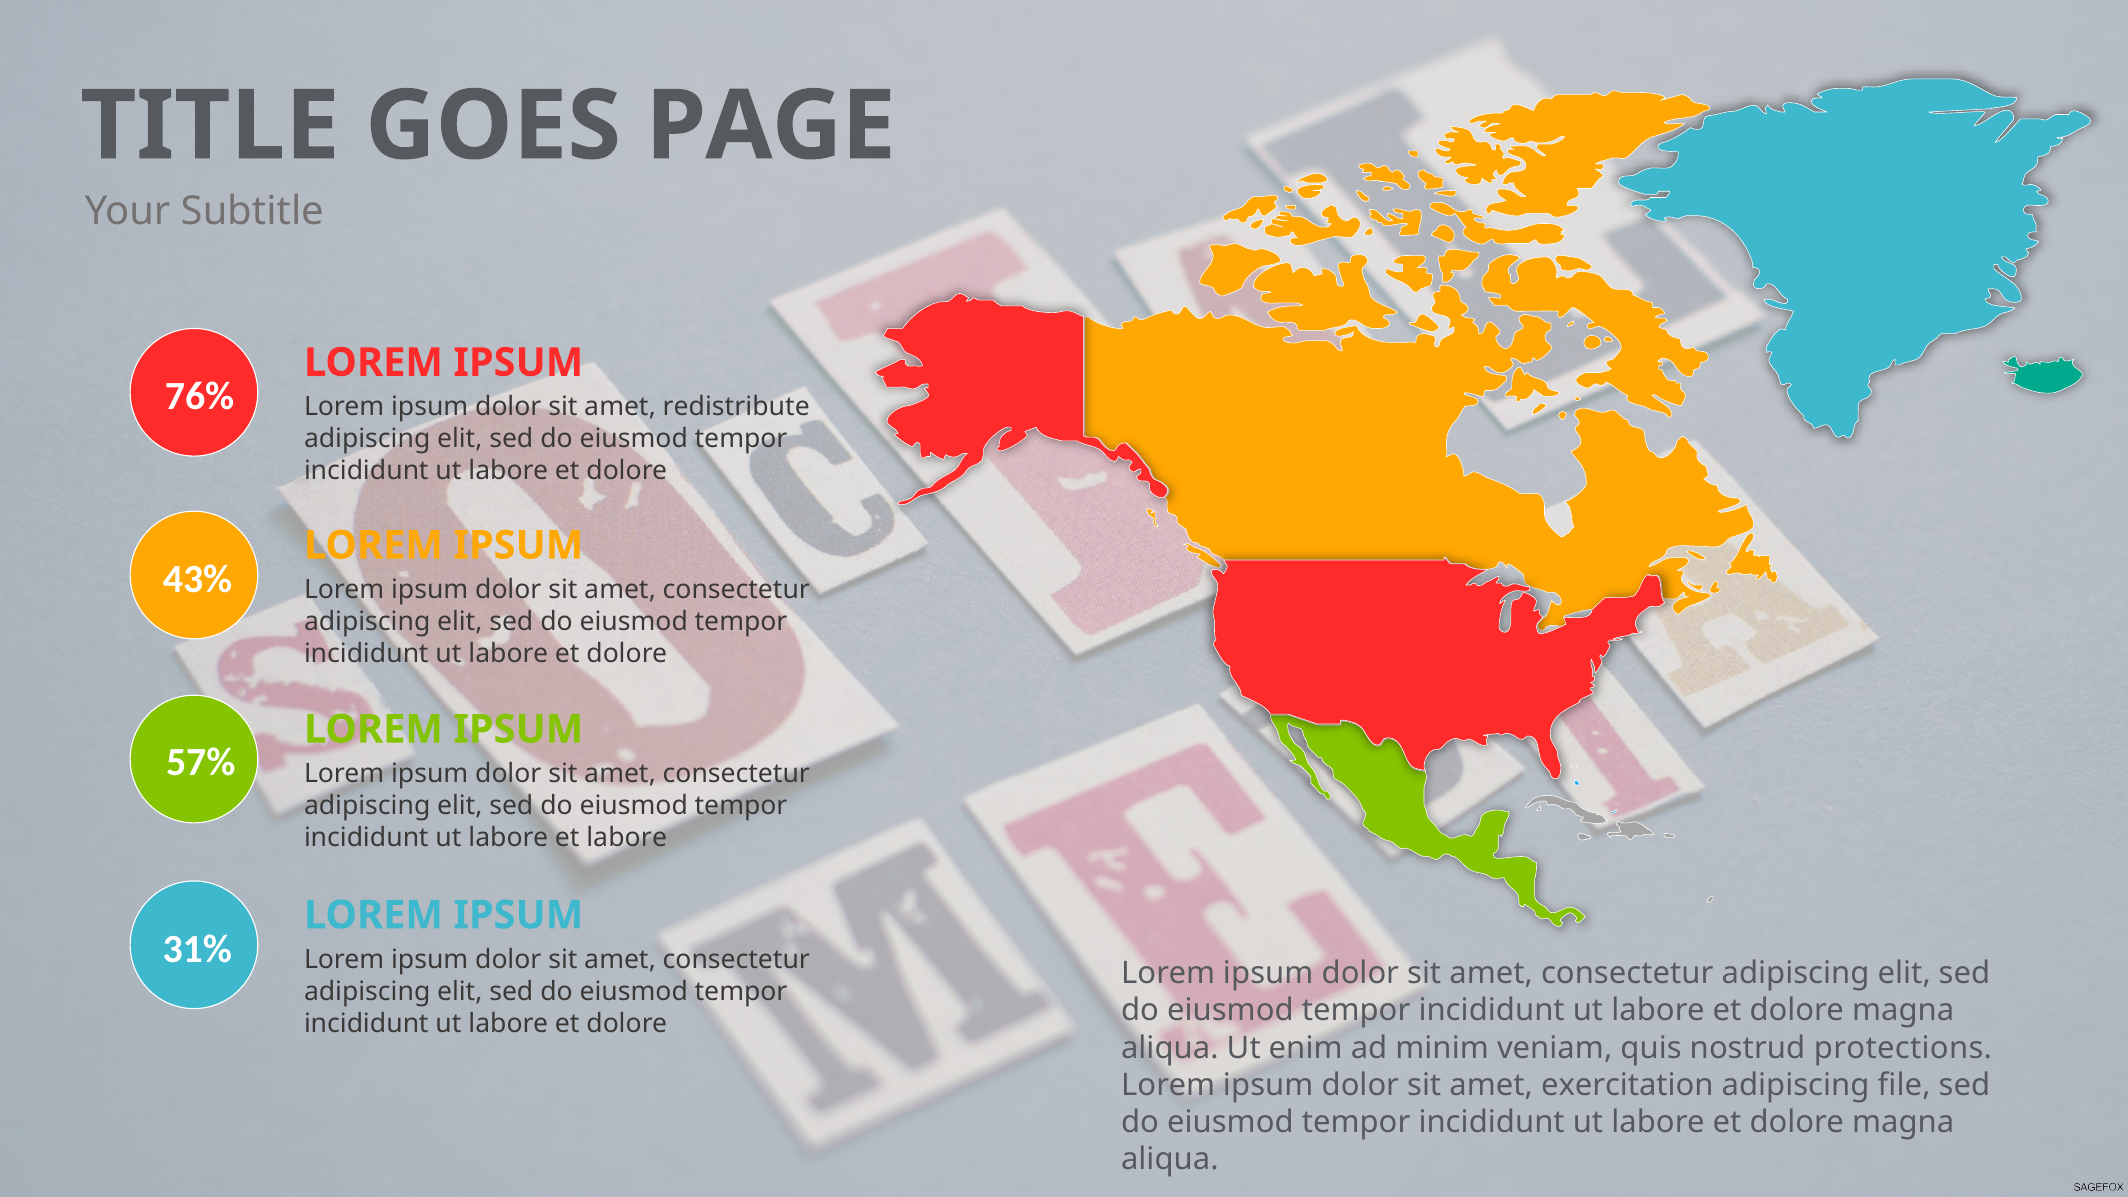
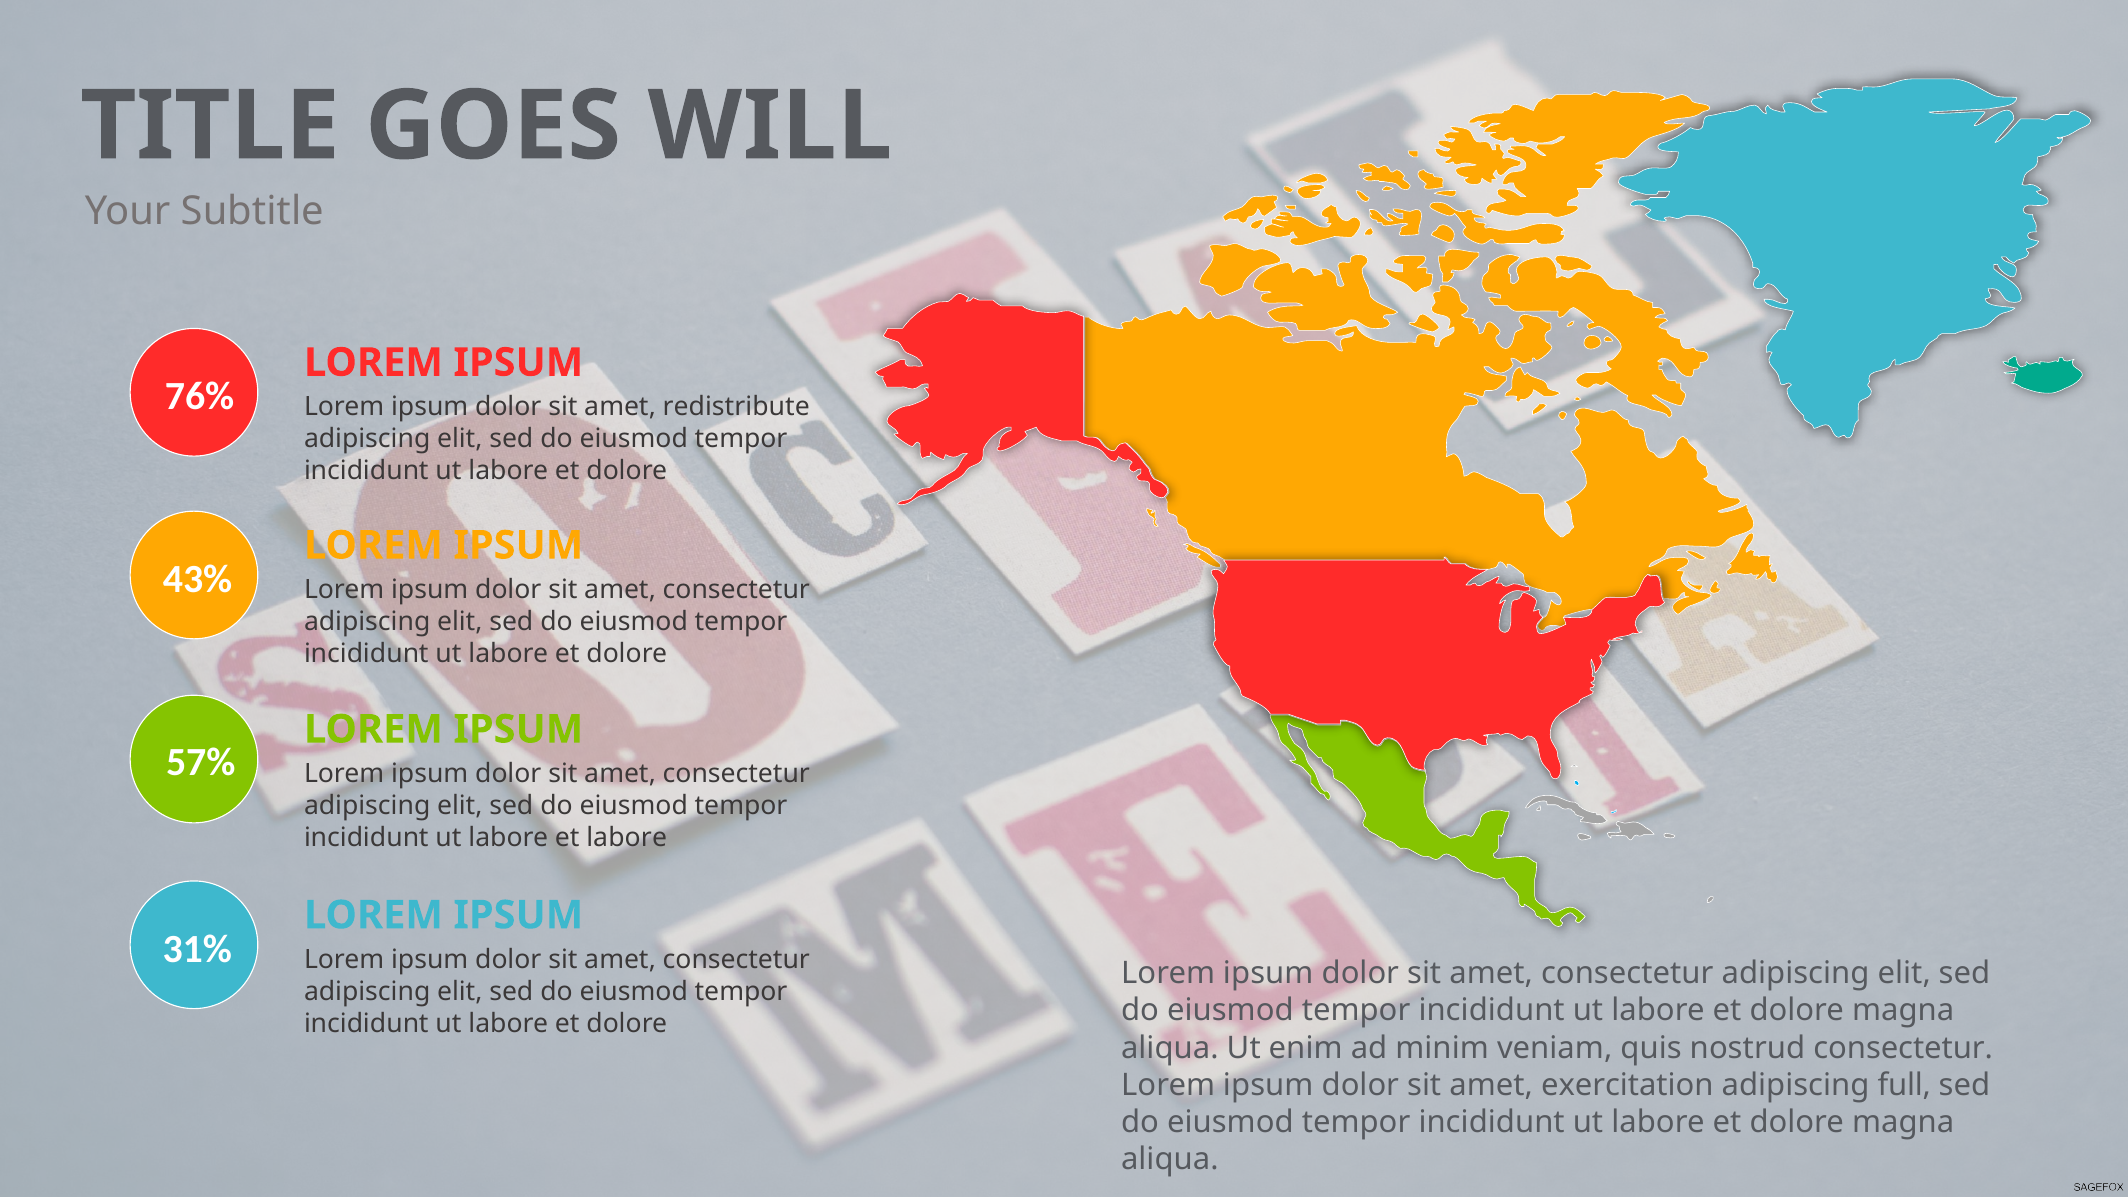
PAGE: PAGE -> WILL (770, 126)
nostrud protections: protections -> consectetur (1903, 1048)
file: file -> full (1904, 1085)
